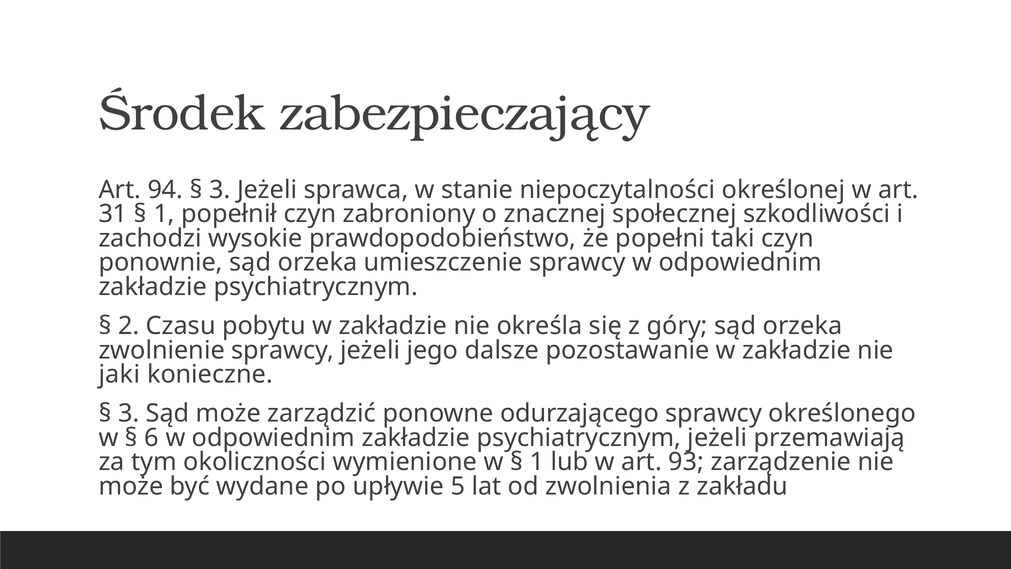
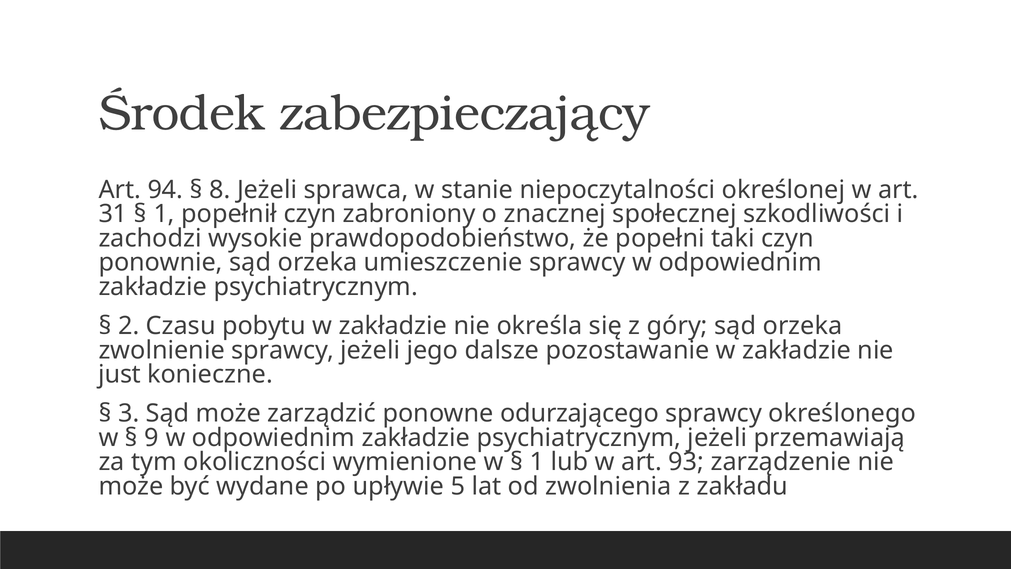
3: 3 -> 8 (220, 190)
jaki: jaki -> just (120, 374)
6: 6 -> 9 (152, 438)
